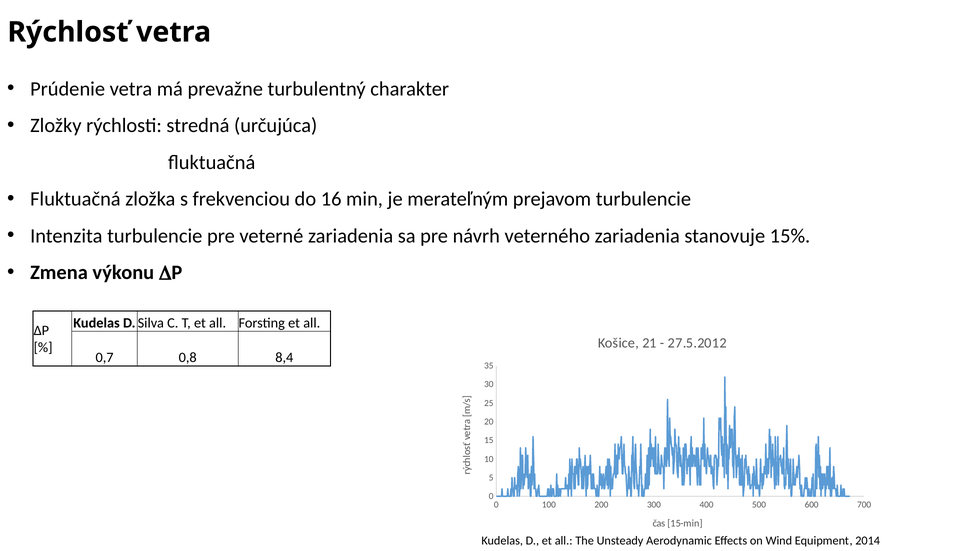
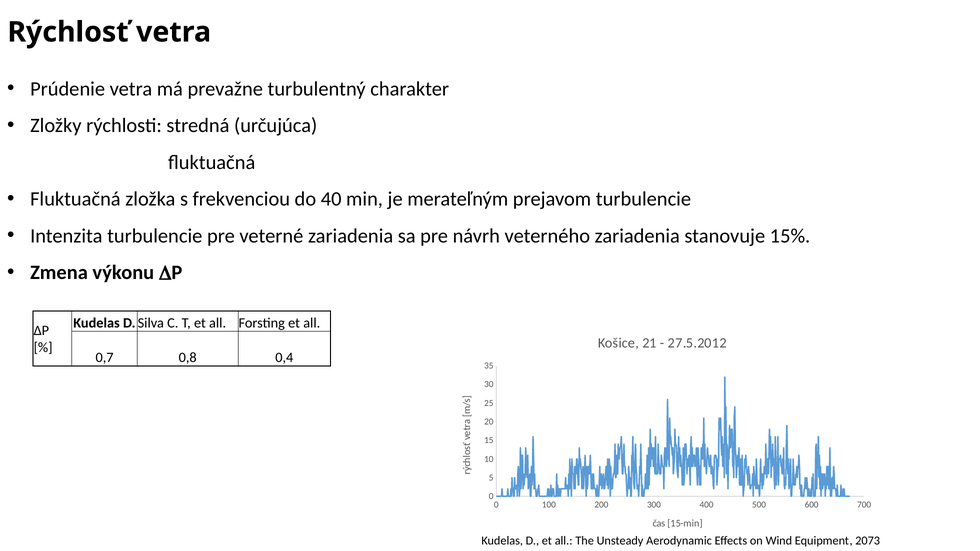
16: 16 -> 40 (331, 199)
8,4: 8,4 -> 0,4 (284, 358)
2014: 2014 -> 2073 (868, 541)
